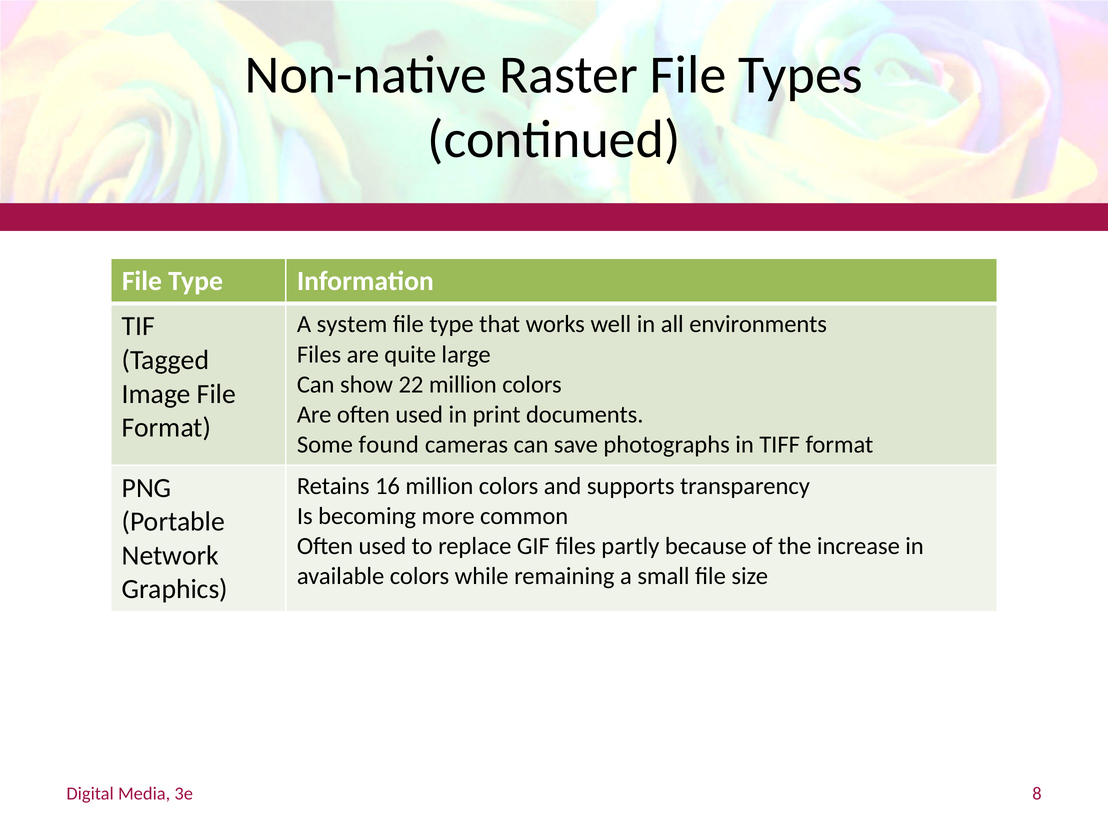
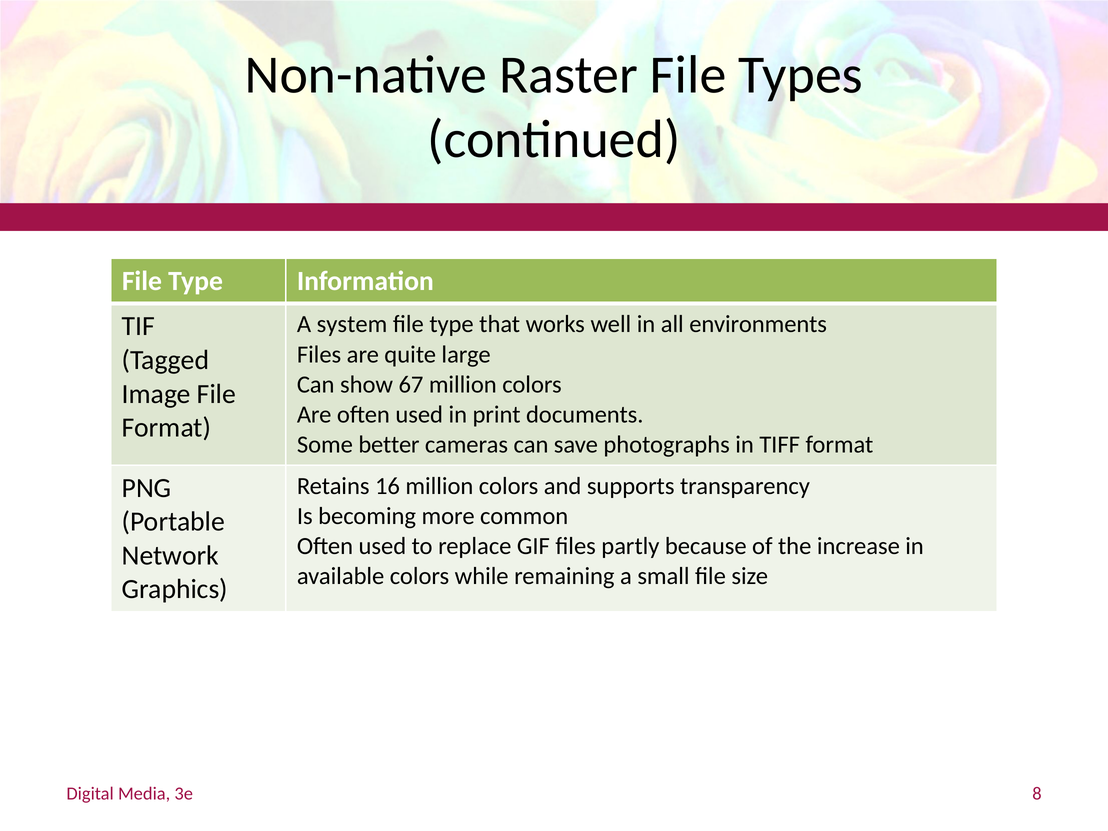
22: 22 -> 67 (411, 385)
found: found -> better (389, 445)
